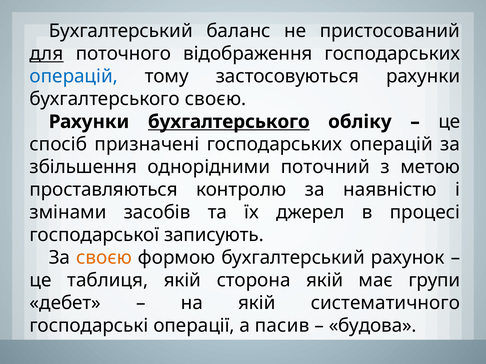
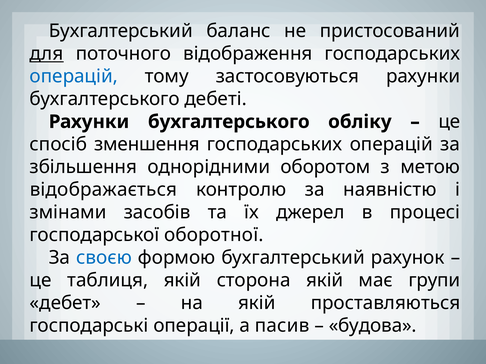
бухгалтерського своєю: своєю -> дебеті (216, 99)
бухгалтерського underline: present -> none (229, 122)
призначені: призначені -> зменшення (147, 145)
поточний: поточний -> оборотом (325, 167)
проставляються: проставляються -> відображається (103, 190)
записують: записують -> оборотної (214, 235)
своєю colour: orange -> blue (104, 258)
систематичного: систематичного -> проставляються (385, 303)
